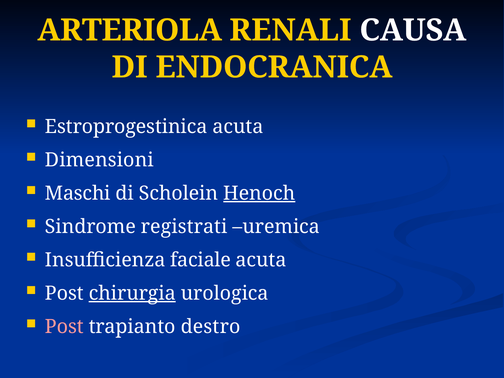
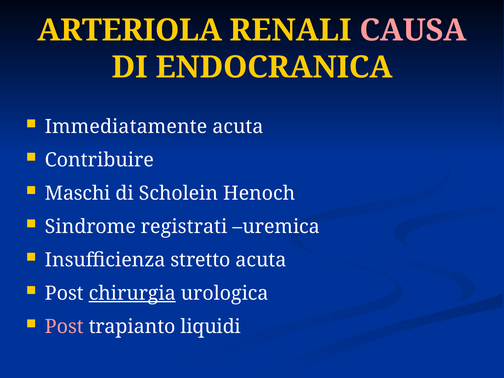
CAUSA colour: white -> pink (413, 30)
Estroprogestinica: Estroprogestinica -> Immediatamente (126, 127)
Dimensioni: Dimensioni -> Contribuire (99, 160)
Henoch underline: present -> none (259, 193)
faciale: faciale -> stretto (201, 260)
destro: destro -> liquidi (211, 327)
